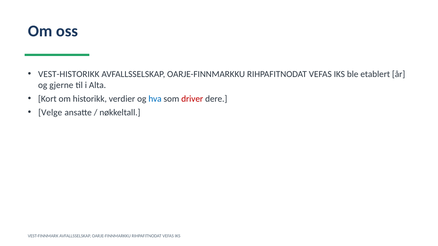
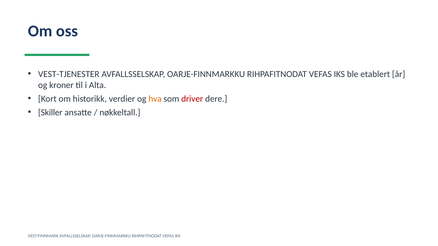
VEST-HISTORIKK: VEST-HISTORIKK -> VEST-TJENESTER (69, 74)
gjerne: gjerne -> kroner (61, 85)
hva colour: blue -> orange (155, 99)
Velge: Velge -> Skiller (50, 113)
